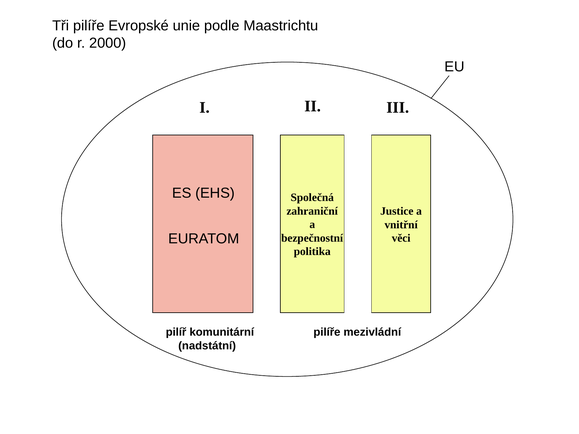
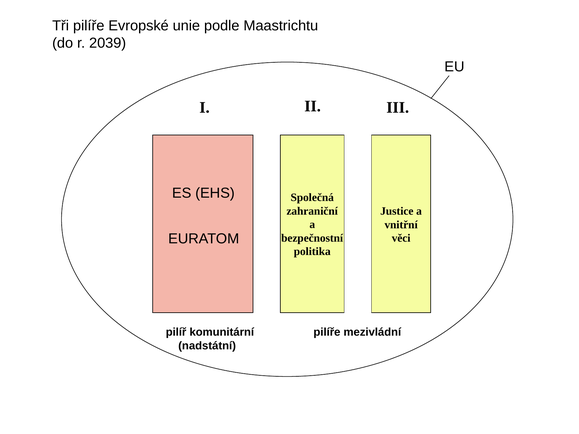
2000: 2000 -> 2039 (108, 43)
